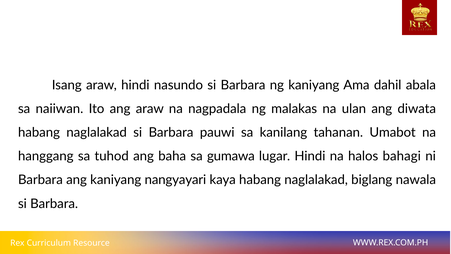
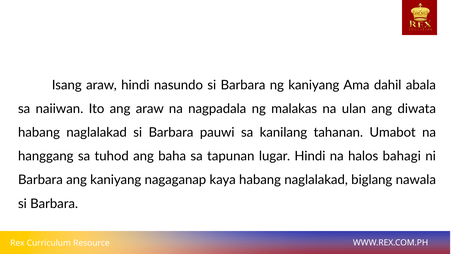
gumawa: gumawa -> tapunan (231, 156)
nangyayari: nangyayari -> nagaganap (175, 180)
